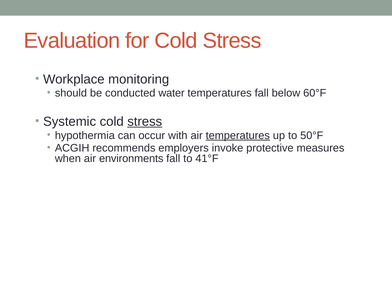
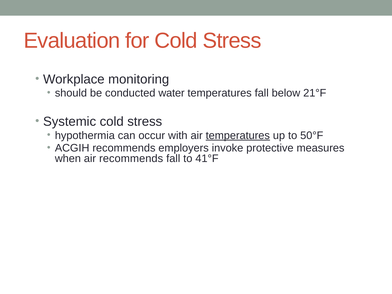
60°F: 60°F -> 21°F (315, 93)
stress underline: present -> none (145, 122)
air environments: environments -> recommends (131, 159)
